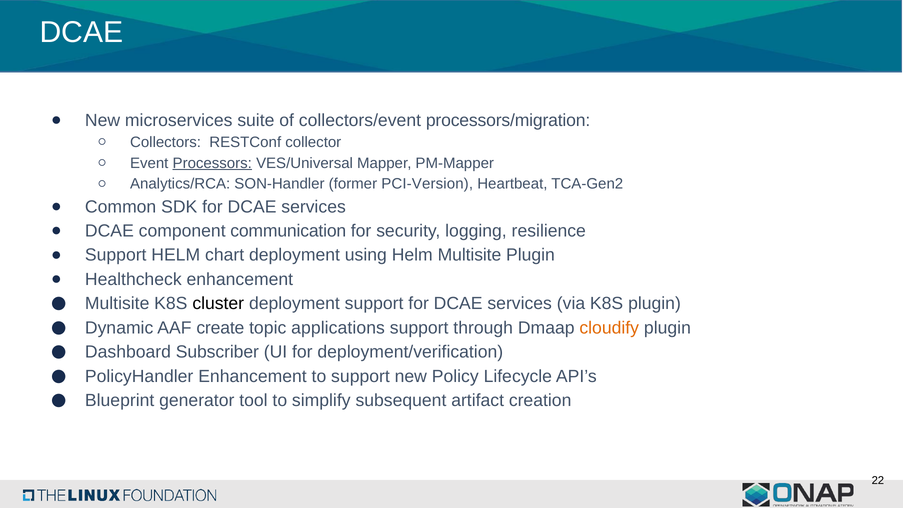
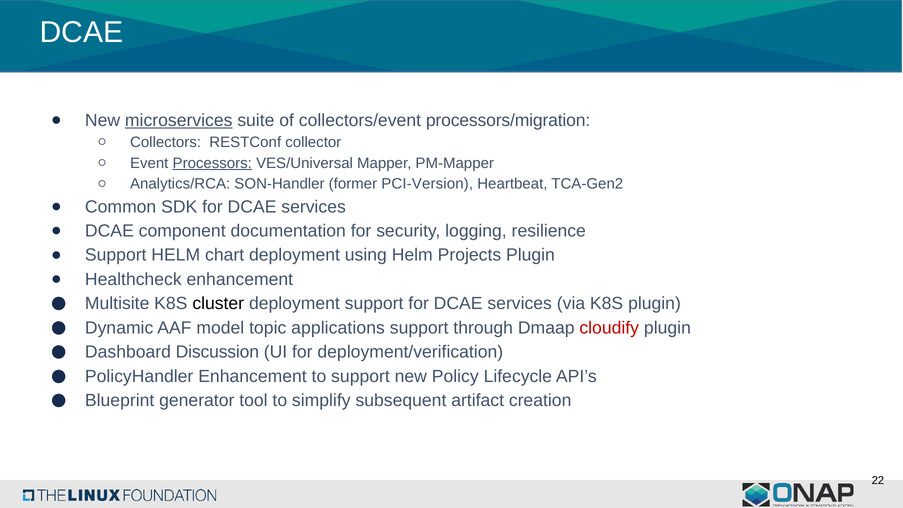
microservices underline: none -> present (179, 120)
communication: communication -> documentation (288, 231)
Helm Multisite: Multisite -> Projects (469, 255)
create: create -> model (220, 328)
cloudify colour: orange -> red (609, 328)
Subscriber: Subscriber -> Discussion (217, 352)
